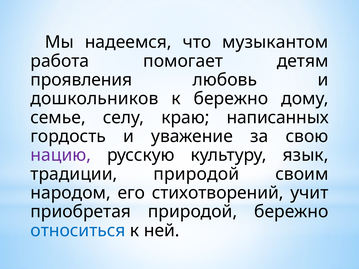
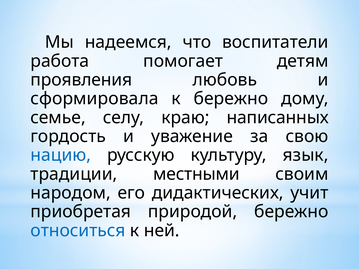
музыкантом: музыкантом -> воспитатели (275, 42)
дошкольников: дошкольников -> сформировала (95, 99)
нацию colour: purple -> blue (61, 155)
традиции природой: природой -> местными (196, 174)
стихотворений: стихотворений -> дидактических (218, 193)
